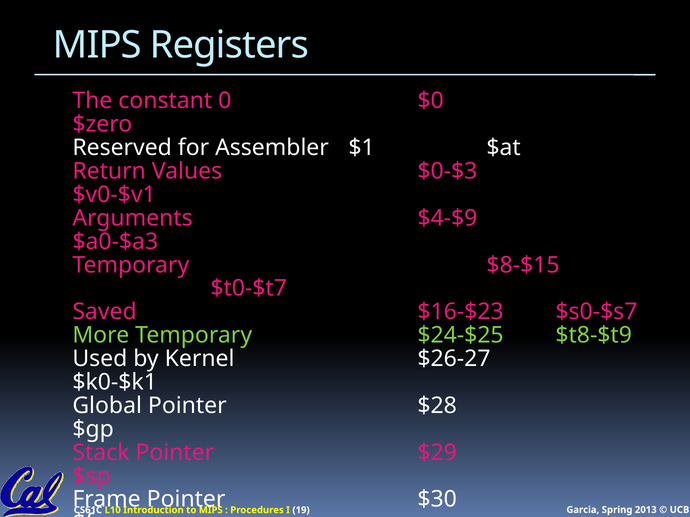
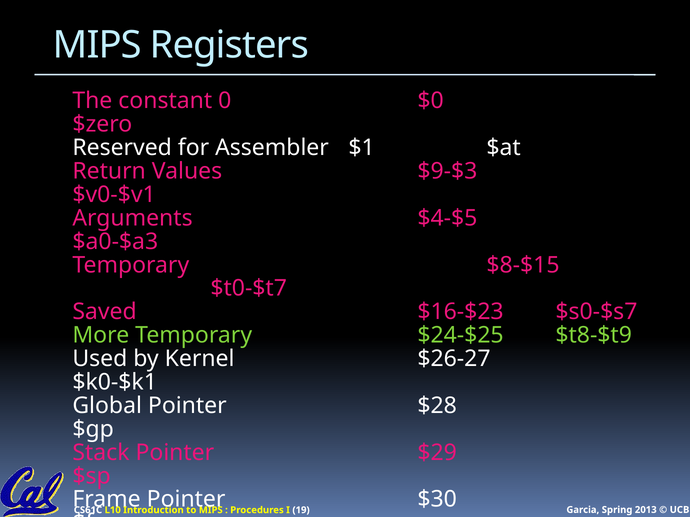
$0-$3: $0-$3 -> $9-$3 (447, 171)
$4-$9: $4-$9 -> $4-$5 (447, 218)
